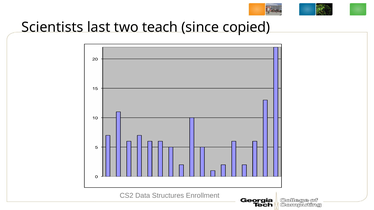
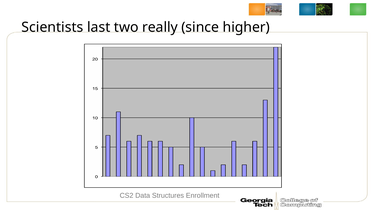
teach: teach -> really (160, 27)
copied: copied -> higher (246, 27)
